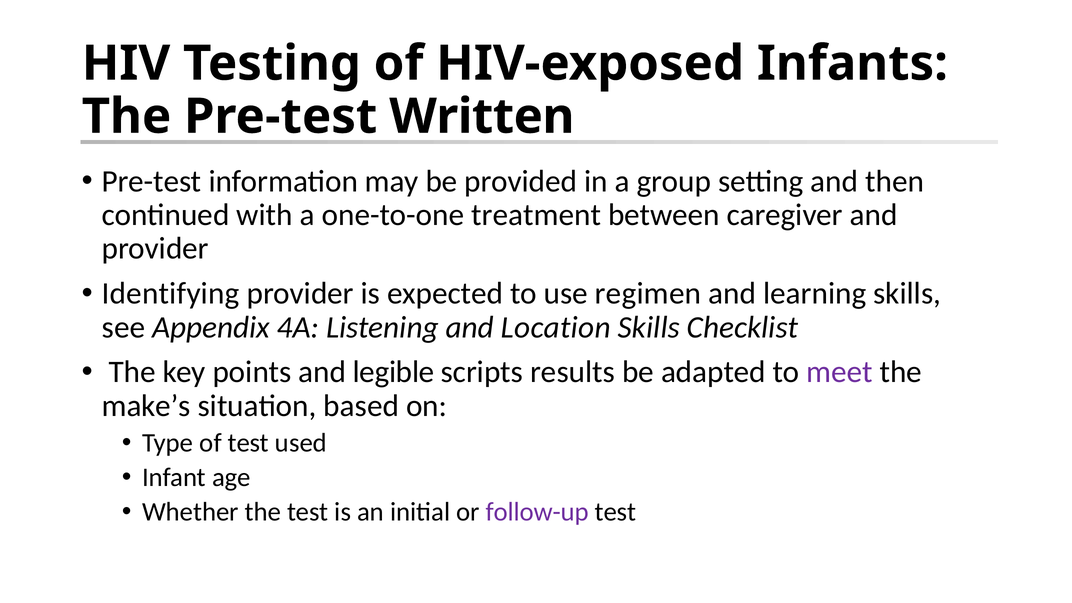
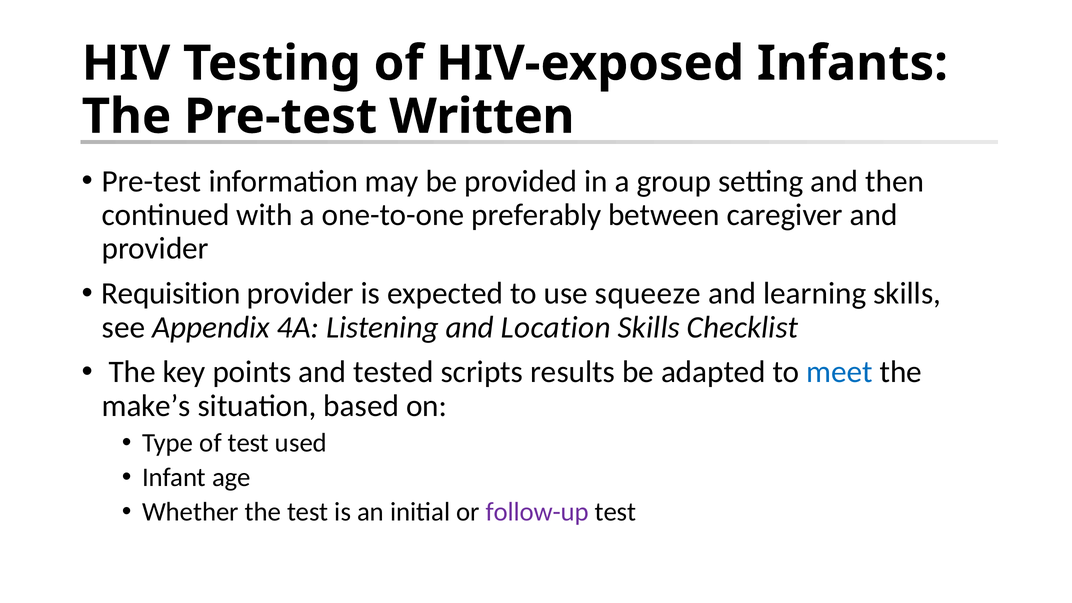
treatment: treatment -> preferably (536, 215)
Identifying: Identifying -> Requisition (171, 293)
regimen: regimen -> squeeze (648, 293)
legible: legible -> tested (393, 372)
meet colour: purple -> blue (839, 372)
